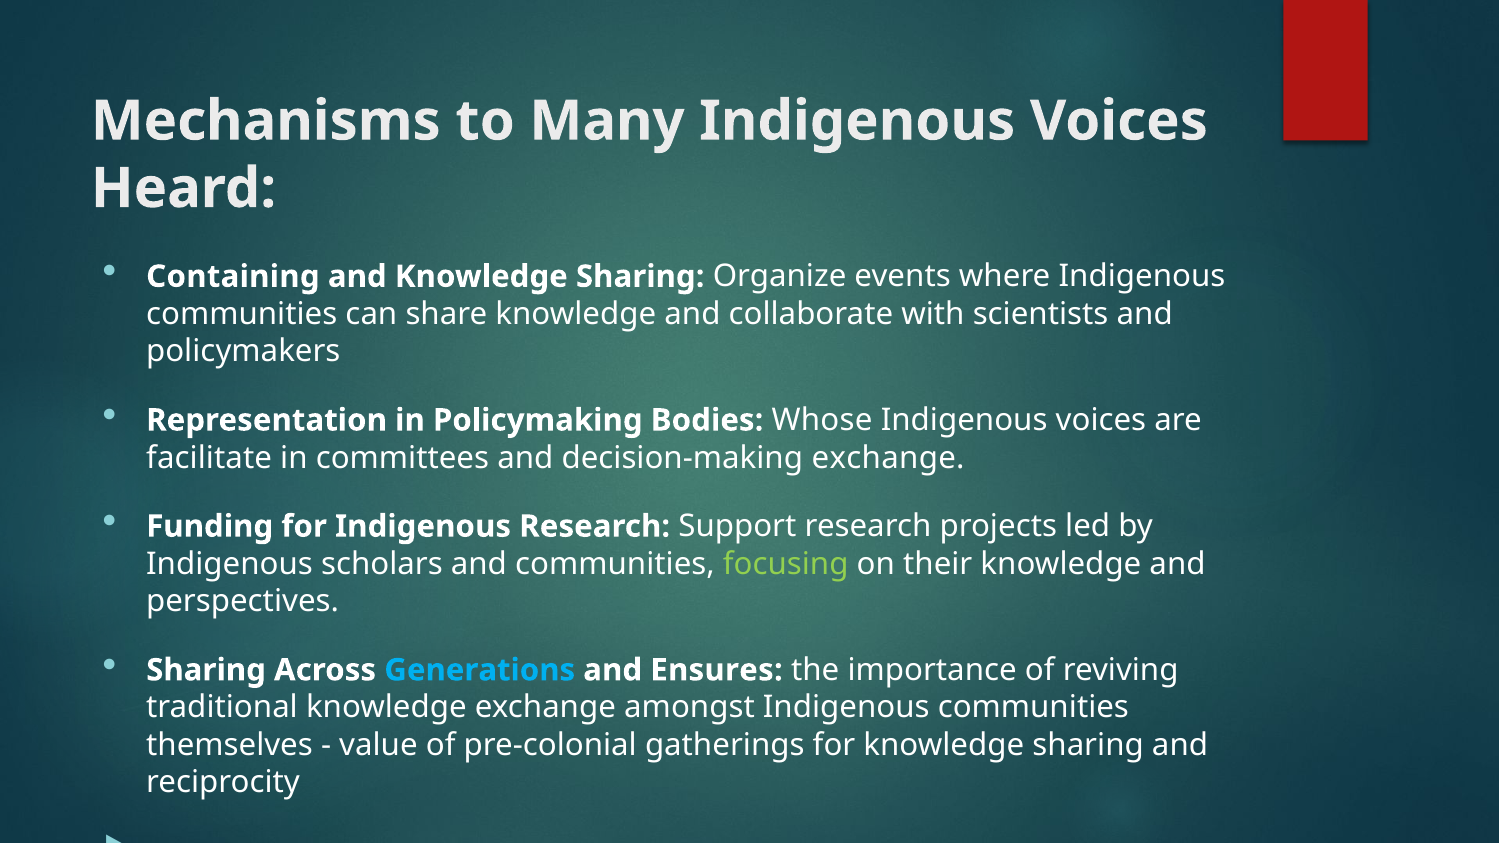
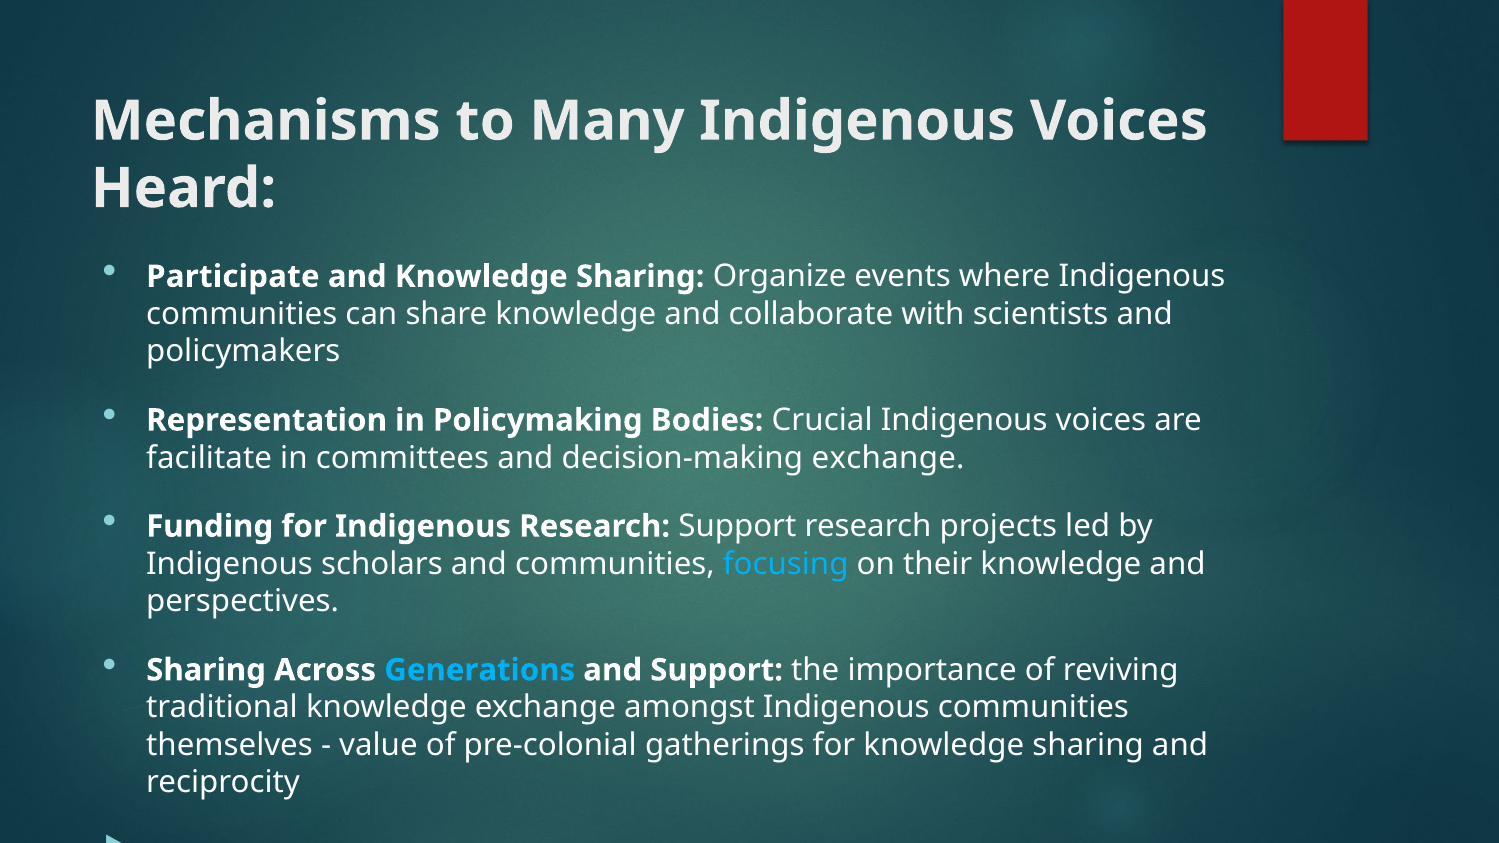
Containing: Containing -> Participate (233, 277)
Whose: Whose -> Crucial (822, 420)
focusing colour: light green -> light blue (786, 564)
and Ensures: Ensures -> Support (717, 670)
